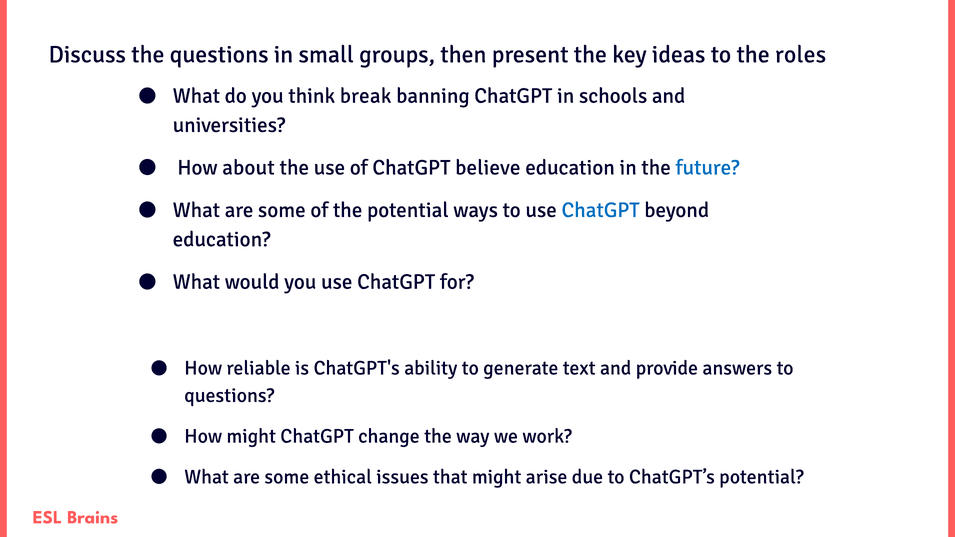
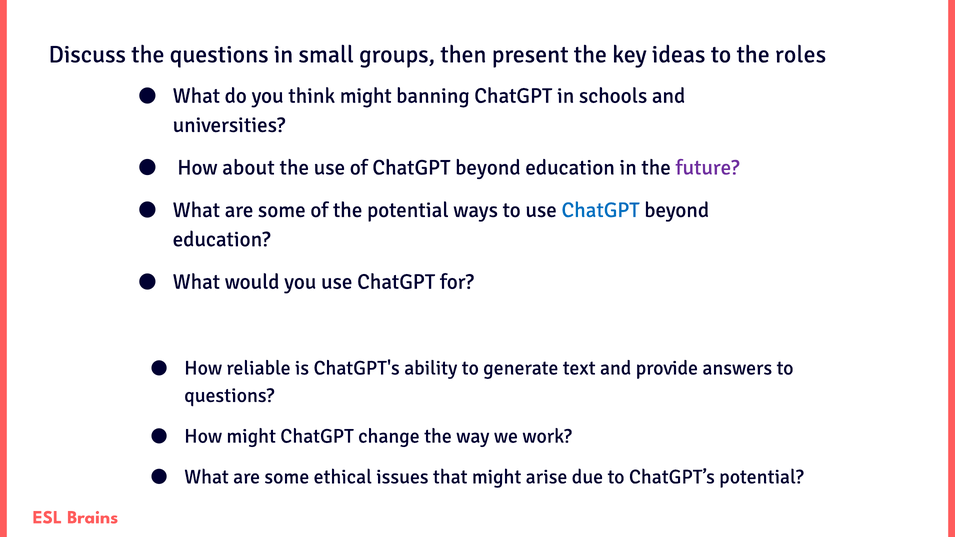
think break: break -> might (366, 96)
of ChatGPT believe: believe -> beyond (488, 168)
future colour: blue -> purple (707, 168)
